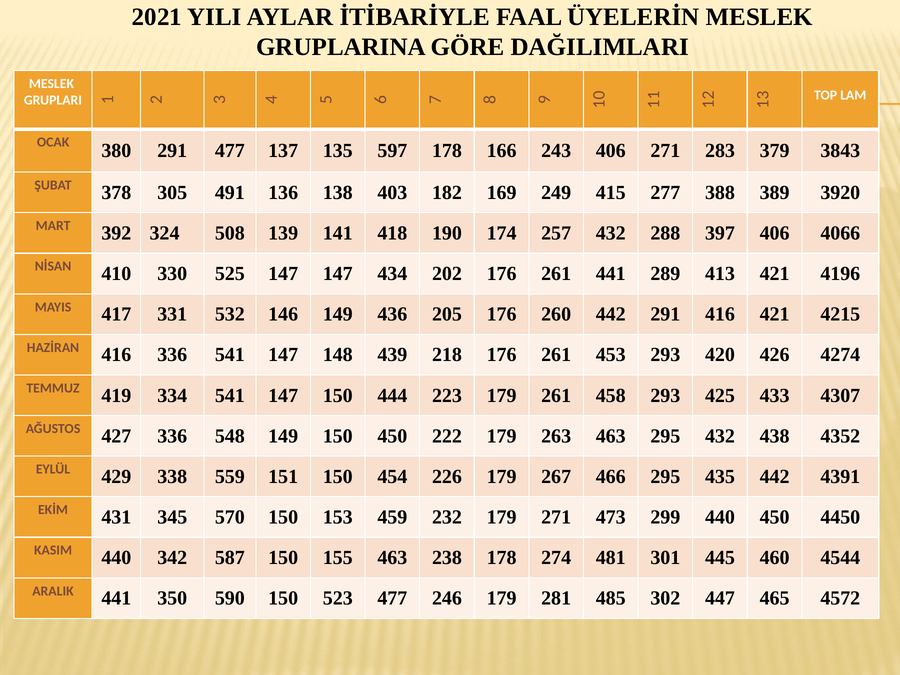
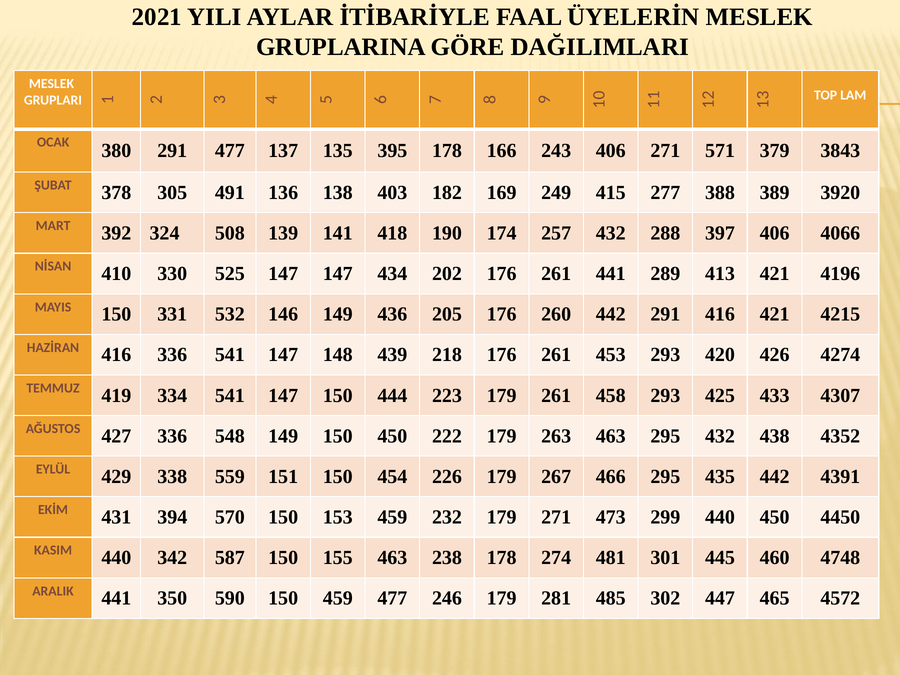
597: 597 -> 395 (392, 151)
283: 283 -> 571 (720, 151)
MAYIS 417: 417 -> 150 (116, 314)
345: 345 -> 394 (172, 517)
4544: 4544 -> 4748 (840, 558)
150 523: 523 -> 459 (338, 598)
